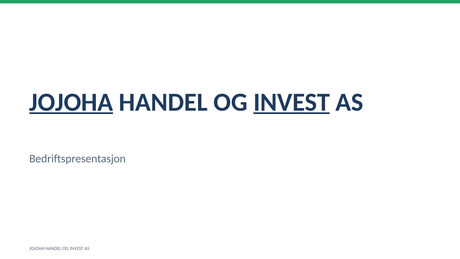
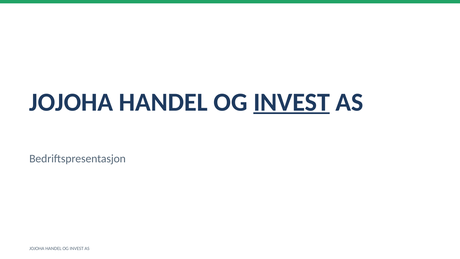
JOJOHA underline: present -> none (71, 102)
